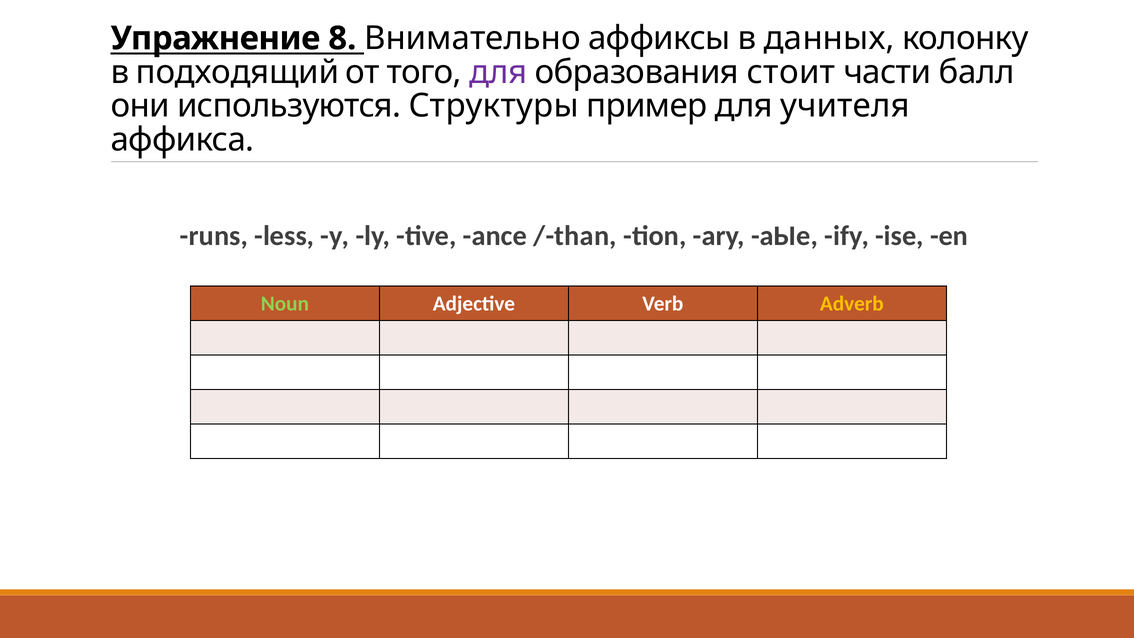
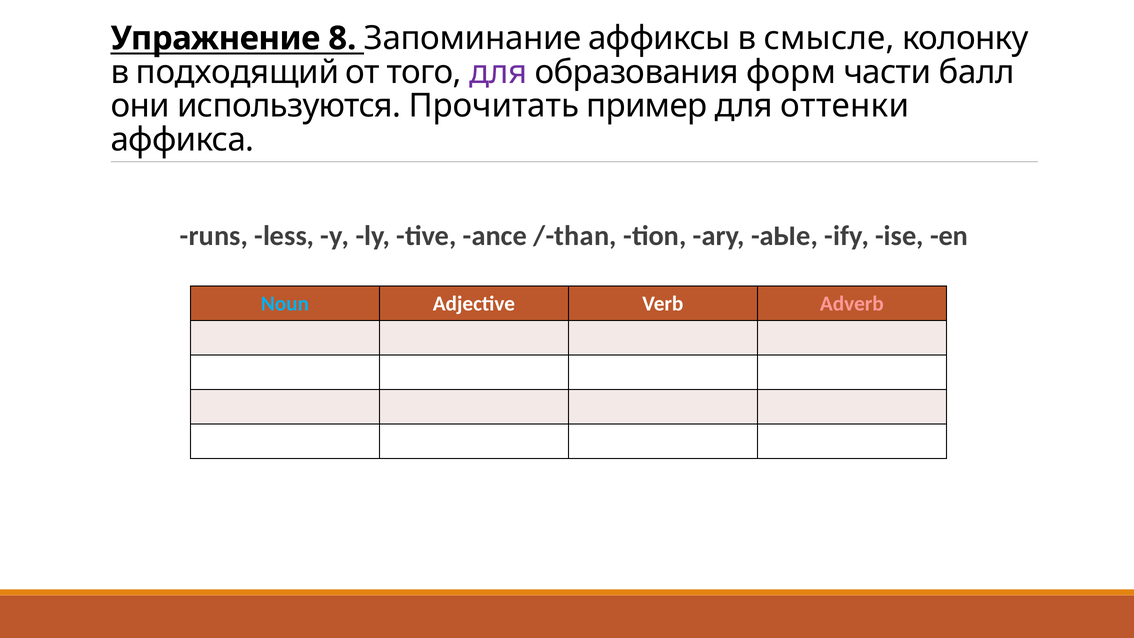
Внимательно: Внимательно -> Запоминание (473, 38)
данных: данных -> смысле (829, 38)
стоит: стоит -> форм (791, 72)
Структуры: Структуры -> Прочитать (494, 106)
учителя: учителя -> оттенки (845, 106)
Noun colour: light green -> light blue (285, 304)
Adverb colour: yellow -> pink (852, 304)
